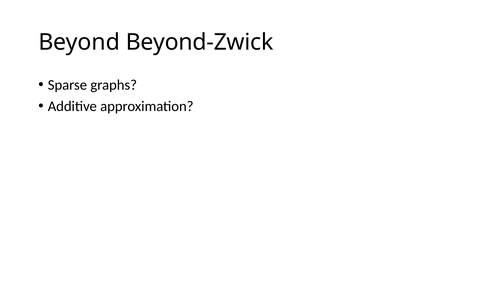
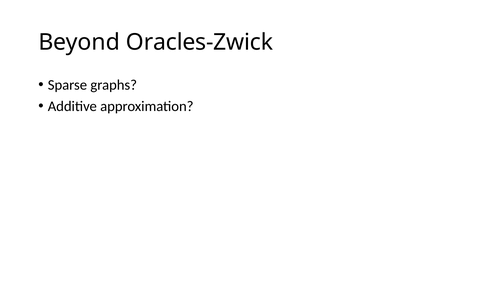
Beyond-Zwick: Beyond-Zwick -> Oracles-Zwick (200, 42)
